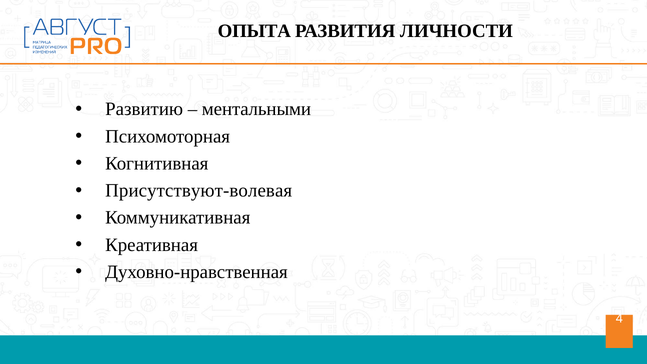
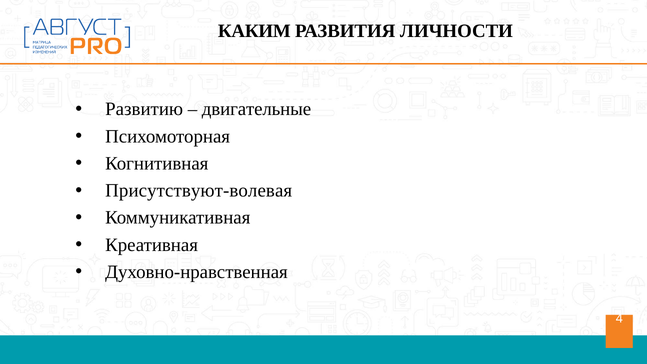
ОПЫТА: ОПЫТА -> КАКИМ (254, 31)
ментальными: ментальными -> двигательные (257, 109)
